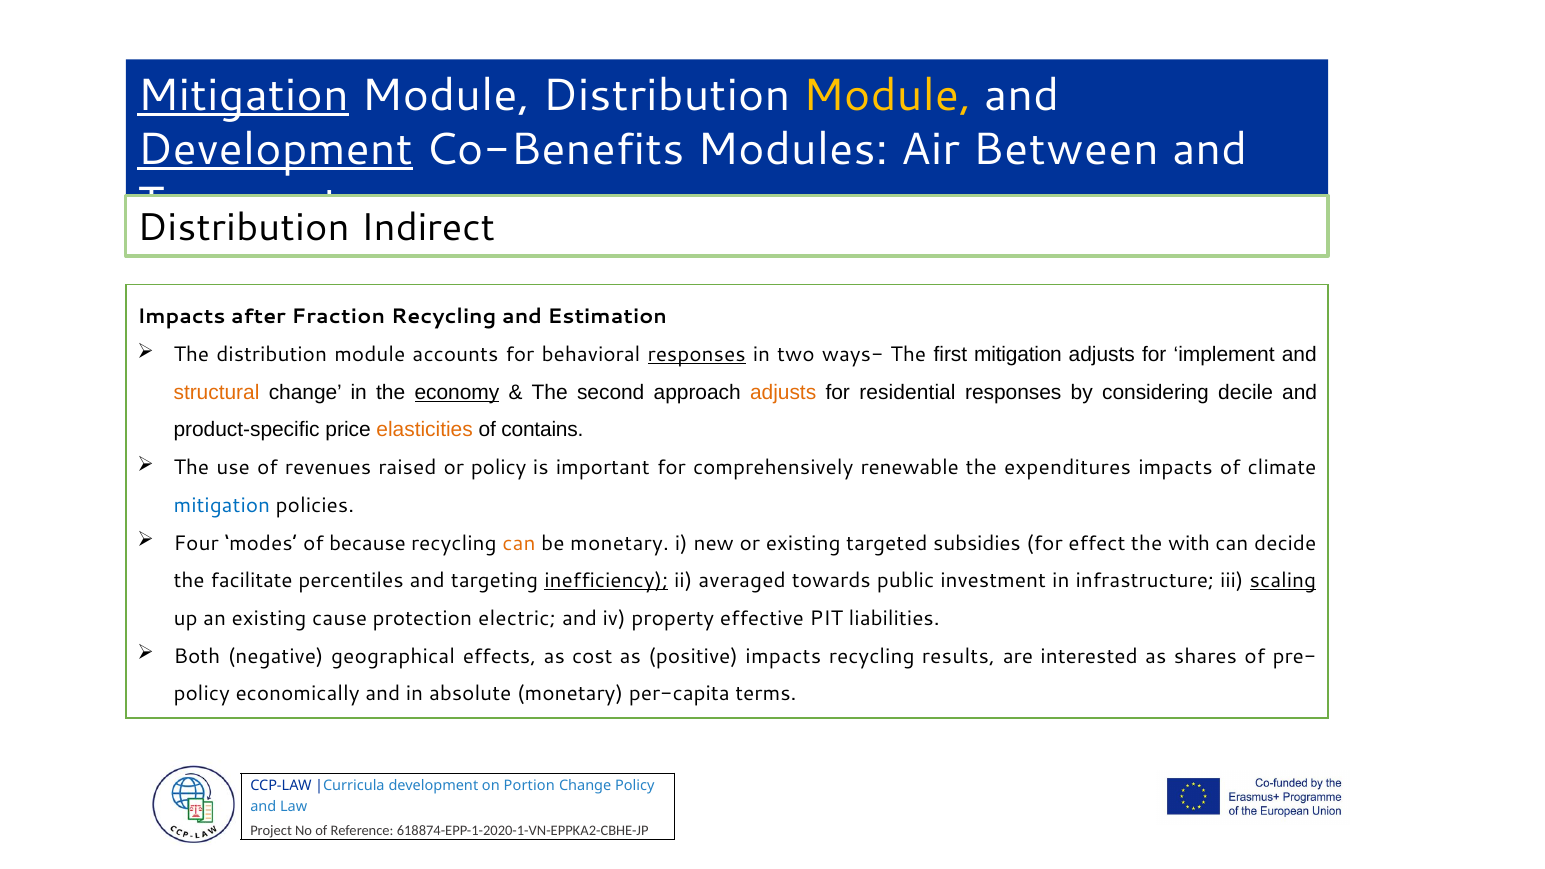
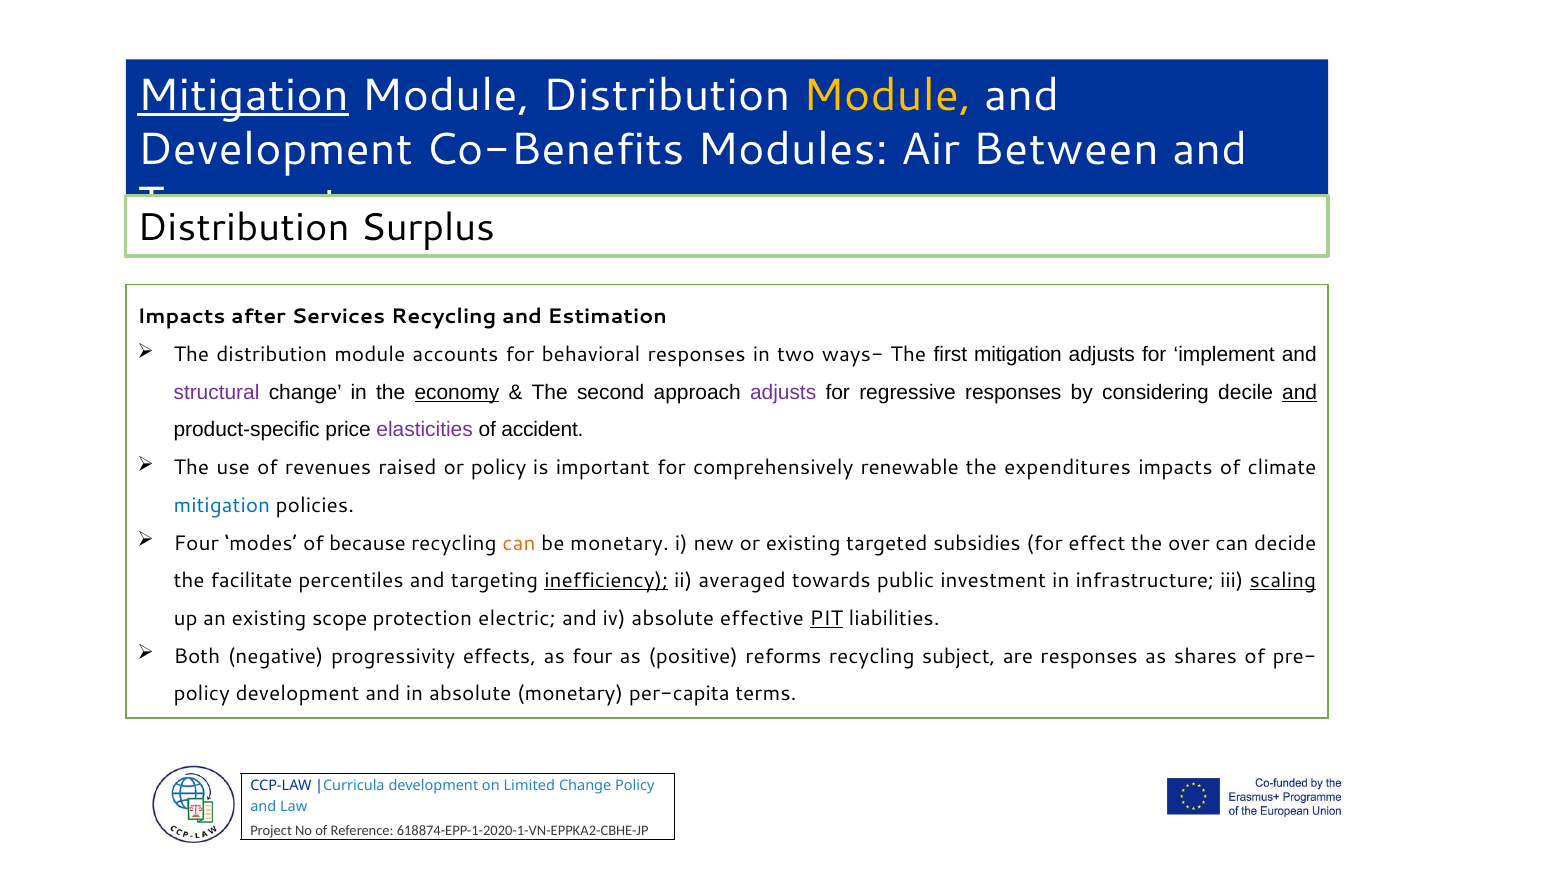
Development underline: present -> none (275, 149)
Indirect: Indirect -> Surplus (428, 227)
Fraction: Fraction -> Services (338, 317)
responses underline: present -> none (697, 355)
structural colour: orange -> purple (216, 392)
adjusts colour: orange -> purple (783, 392)
residential: residential -> regressive (908, 392)
and underline: none -> present (1300, 392)
elasticities colour: orange -> purple (425, 430)
contains: contains -> accident (542, 430)
with: with -> over (1189, 543)
cause: cause -> scope (340, 618)
iv property: property -> absolute (673, 618)
PIT underline: none -> present (826, 618)
geographical: geographical -> progressivity (393, 656)
as cost: cost -> four (592, 656)
positive impacts: impacts -> reforms (784, 656)
results: results -> subject (959, 656)
are interested: interested -> responses (1089, 656)
economically: economically -> development (298, 694)
Portion: Portion -> Limited (529, 785)
